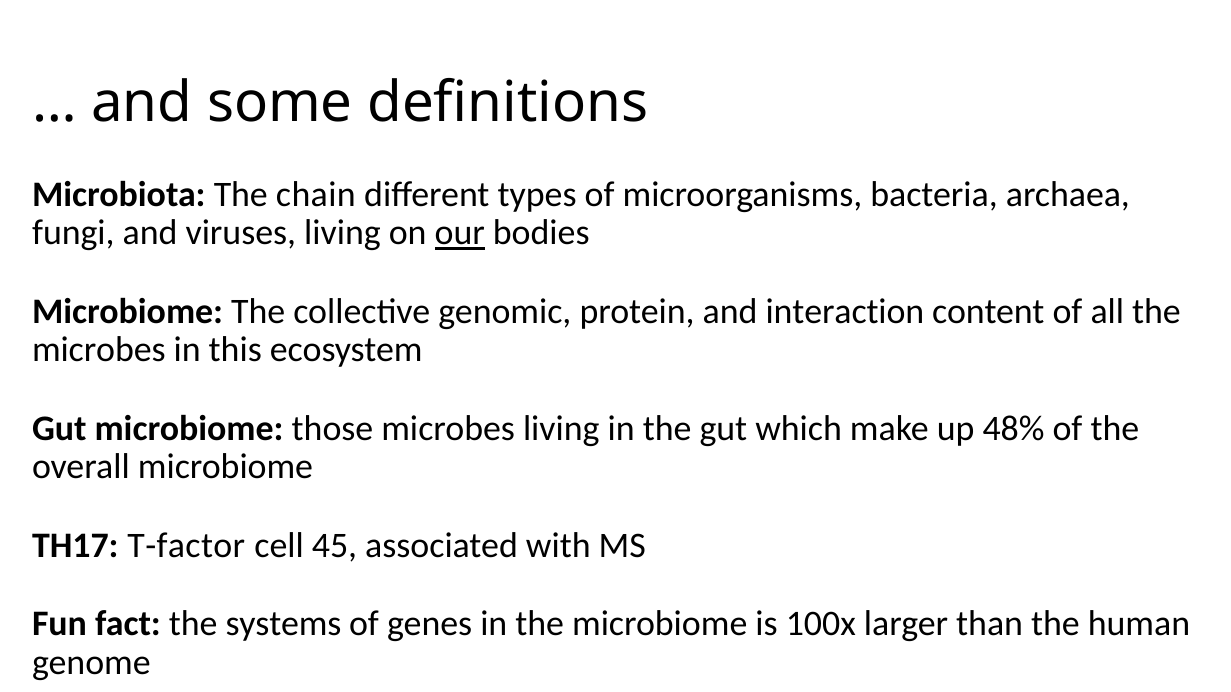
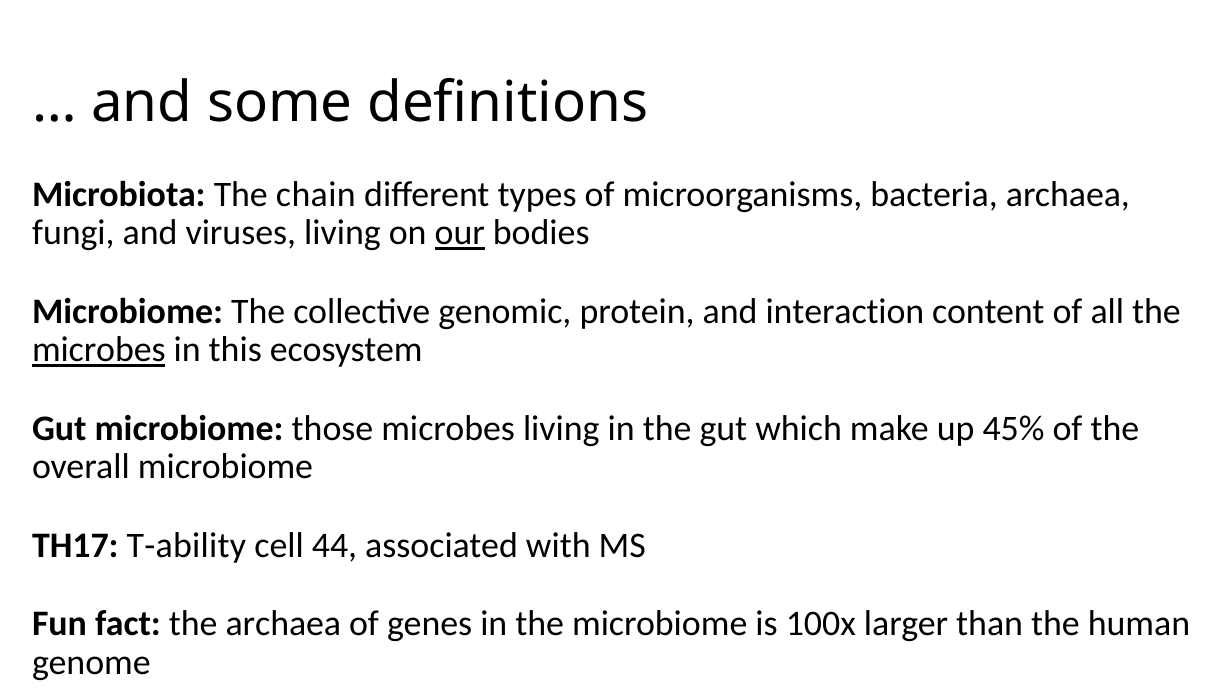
microbes underline: none -> present (99, 350)
48%: 48% -> 45% (1014, 429)
T-factor: T-factor -> T-ability (186, 546)
45: 45 -> 44 (334, 546)
the systems: systems -> archaea (283, 624)
